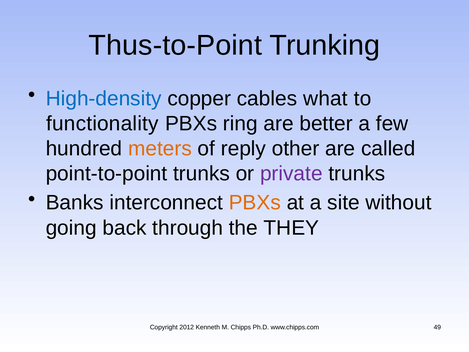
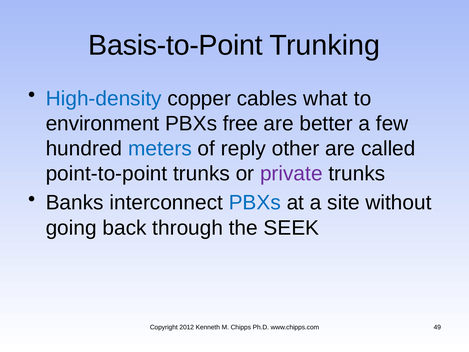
Thus-to-Point: Thus-to-Point -> Basis-to-Point (175, 45)
functionality: functionality -> environment (103, 123)
ring: ring -> free (240, 123)
meters colour: orange -> blue (160, 148)
PBXs colour: orange -> blue (255, 203)
THEY: THEY -> SEEK (291, 228)
